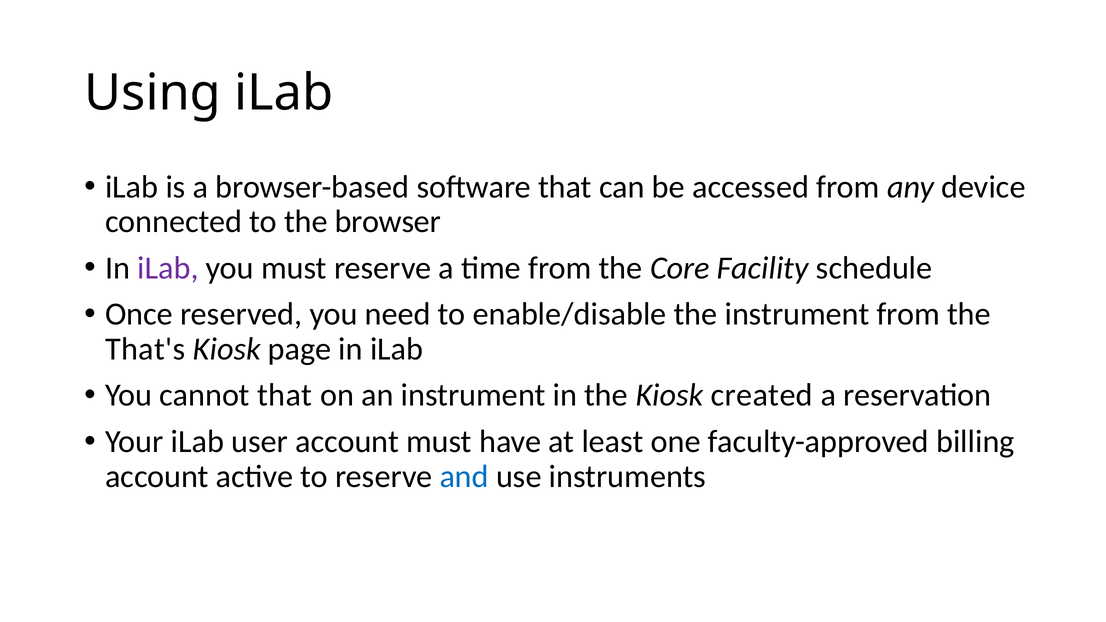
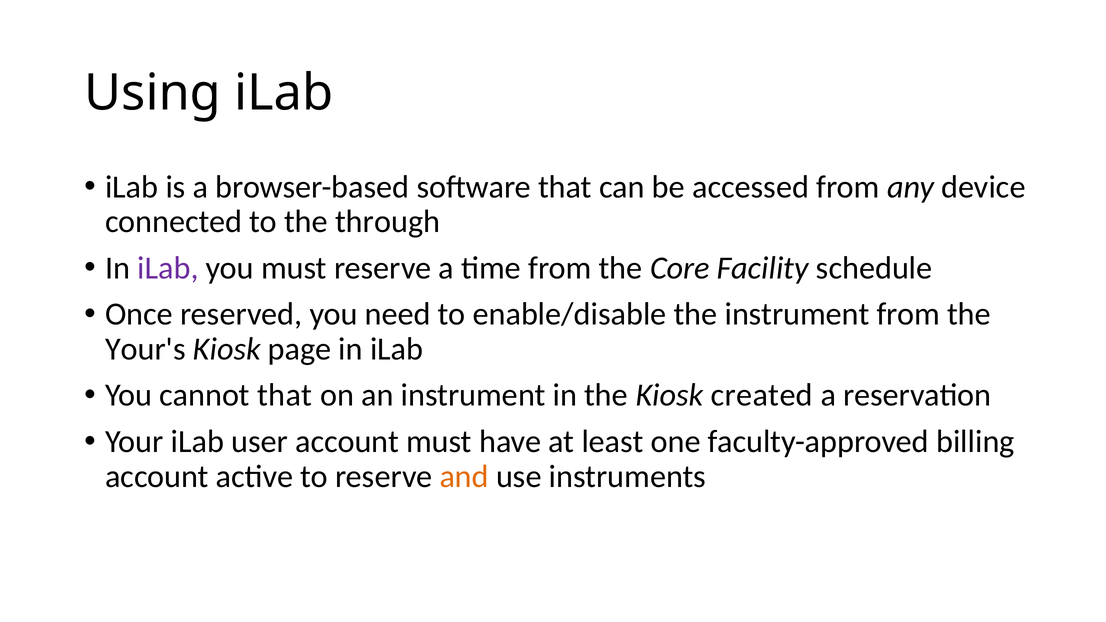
browser: browser -> through (388, 222)
That's: That's -> Your's (145, 349)
and colour: blue -> orange (464, 476)
